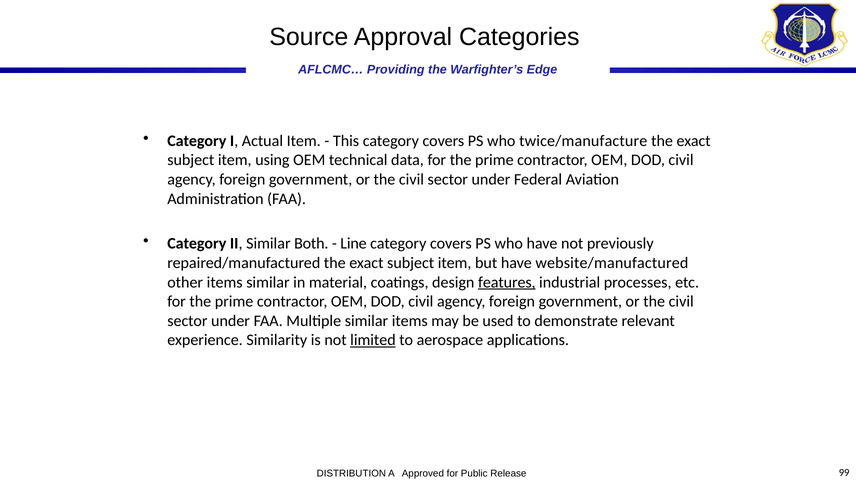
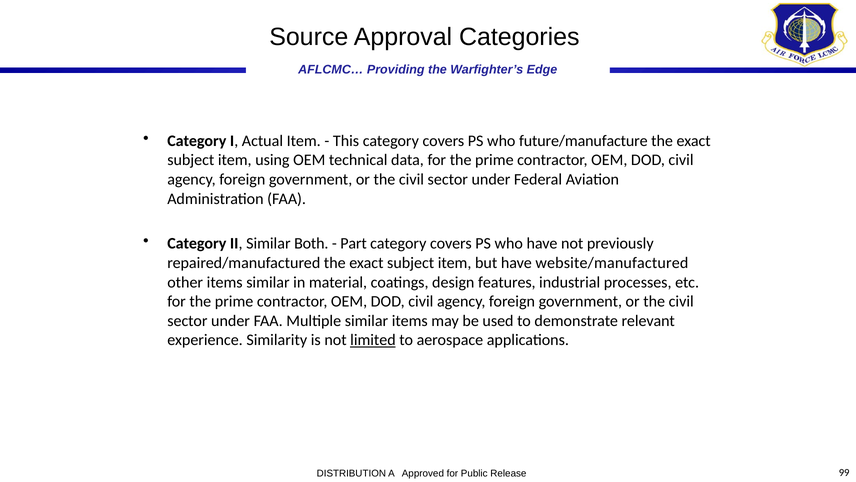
twice/manufacture: twice/manufacture -> future/manufacture (583, 141)
Line: Line -> Part (354, 243)
features underline: present -> none (507, 282)
